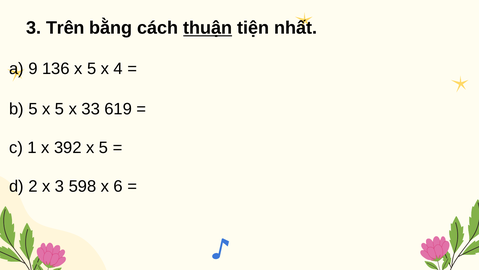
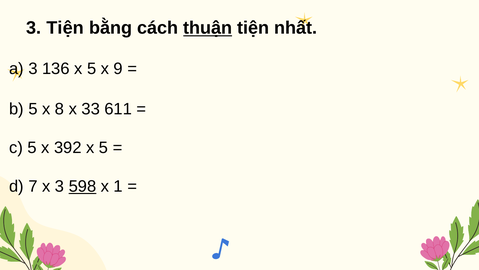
3 Trên: Trên -> Tiện (65, 28)
a 9: 9 -> 3 (33, 69)
4: 4 -> 9 (118, 69)
5 x 5: 5 -> 8 (60, 109)
619: 619 -> 611 (118, 109)
c 1: 1 -> 5 (32, 148)
d 2: 2 -> 7 (33, 187)
598 underline: none -> present (82, 187)
6: 6 -> 1 (118, 187)
